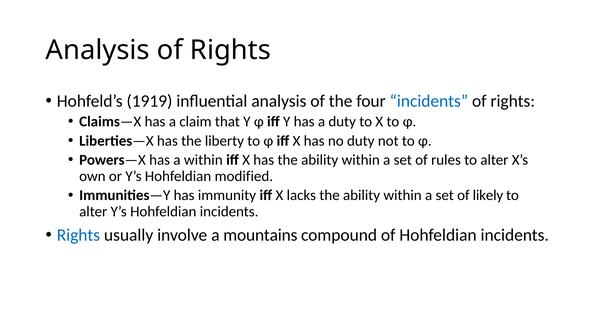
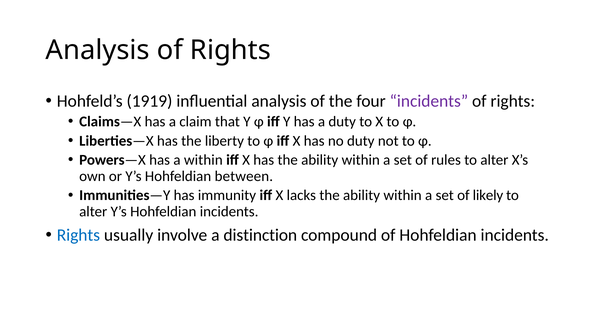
incidents colour: blue -> purple (429, 101)
modified: modified -> between (244, 176)
mountains: mountains -> distinction (260, 235)
